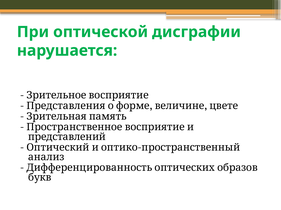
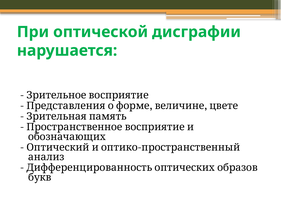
представлений: представлений -> обозначающих (67, 137)
